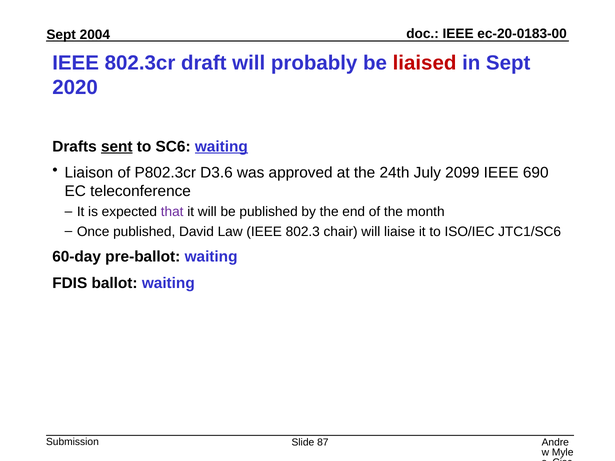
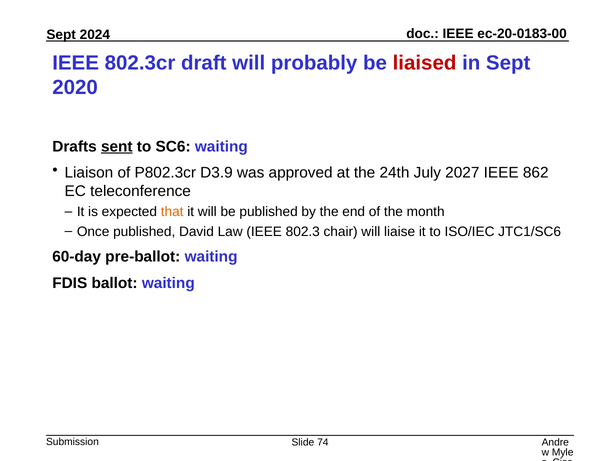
2004: 2004 -> 2024 (95, 35)
waiting underline: present -> none (221, 147)
D3.6: D3.6 -> D3.9 (216, 173)
2099: 2099 -> 2027 (462, 173)
690: 690 -> 862 (536, 173)
that colour: purple -> orange (172, 212)
87: 87 -> 74 (323, 442)
